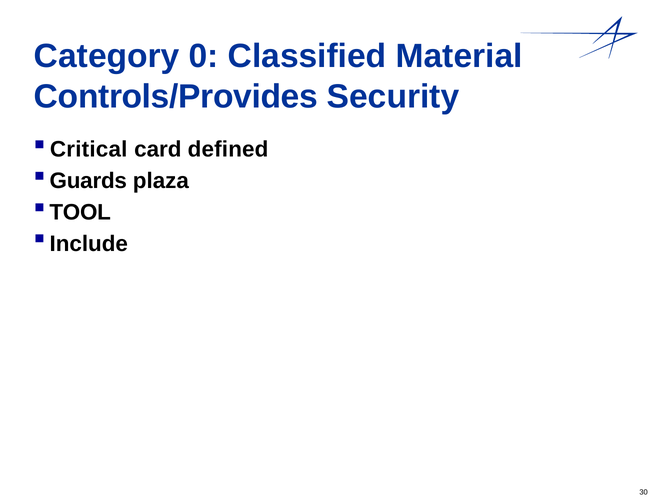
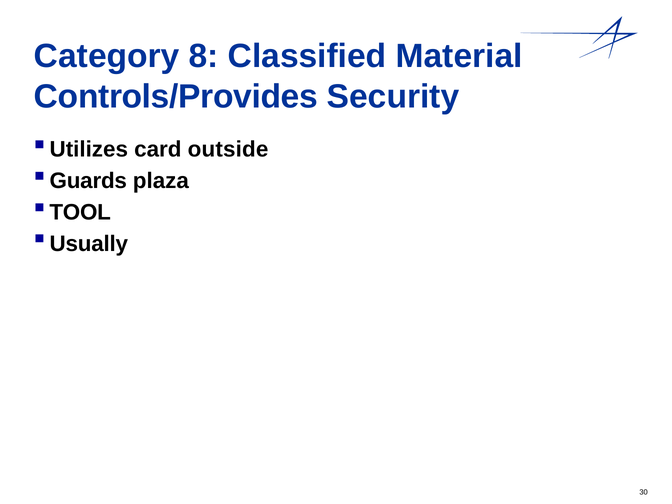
0: 0 -> 8 (204, 56)
Critical: Critical -> Utilizes (89, 150)
defined: defined -> outside (228, 150)
Include: Include -> Usually (89, 244)
